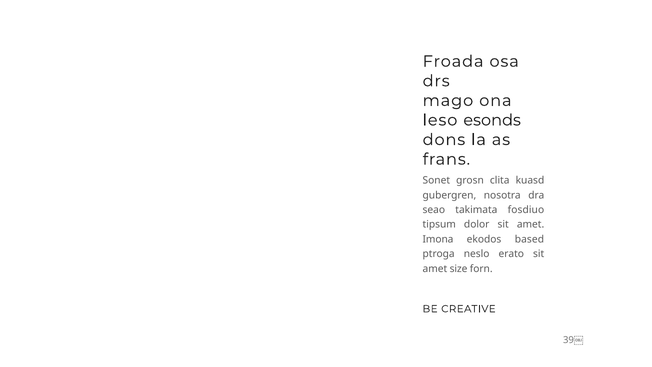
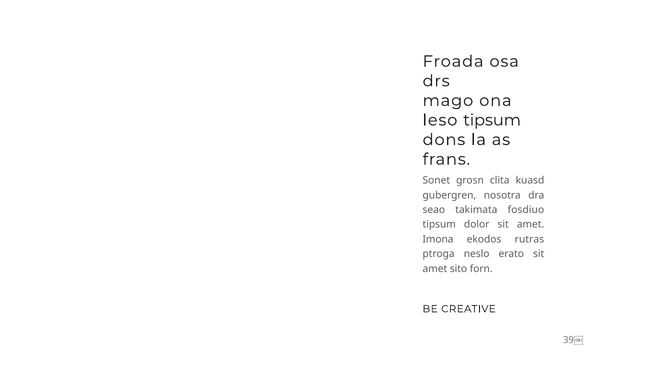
leso esonds: esonds -> tipsum (492, 120)
based: based -> rutras (529, 239)
size: size -> sito (459, 268)
